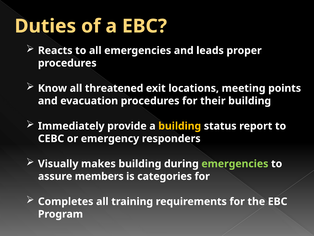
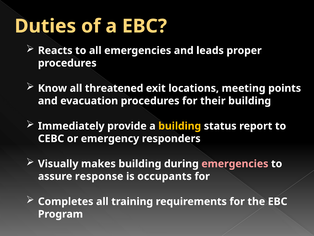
emergencies colour: light green -> pink (235, 163)
members: members -> response (99, 176)
categories: categories -> occupants (165, 176)
